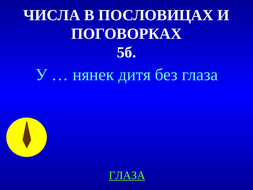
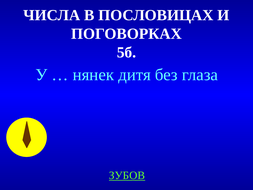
ГЛАЗА: ГЛАЗА -> ЗУБОВ (127, 175)
